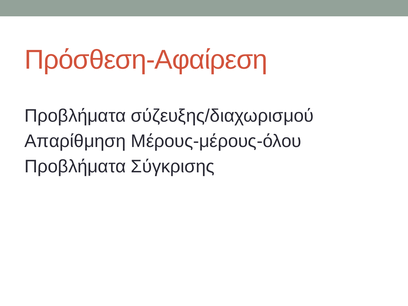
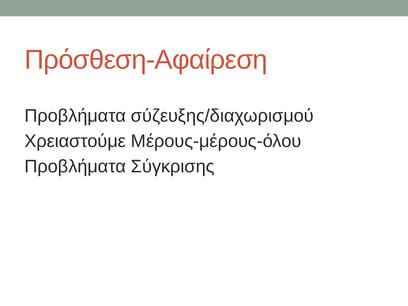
Aπαρίθμηση: Aπαρίθμηση -> Χρειαστούμε (75, 141)
